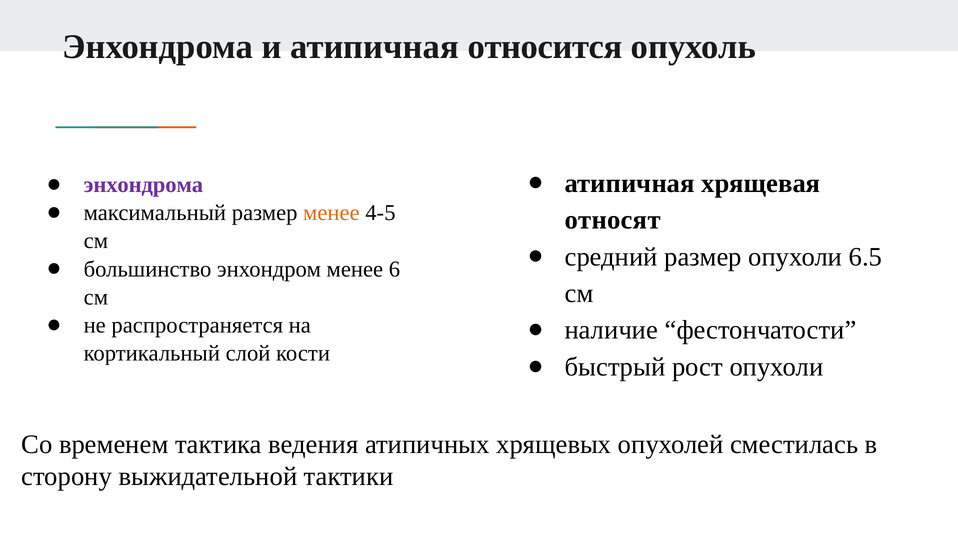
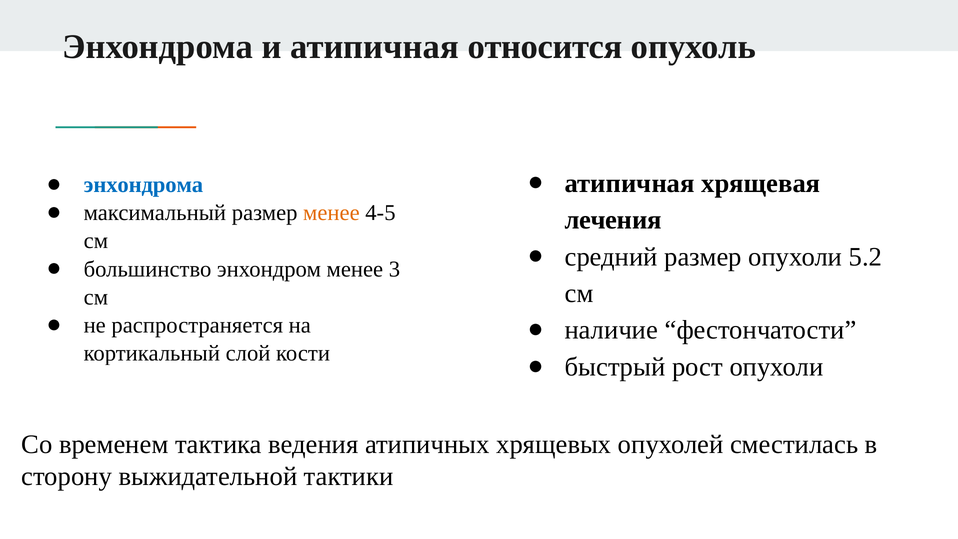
энхондрома colour: purple -> blue (143, 185)
относят: относят -> лечения (613, 220)
6.5: 6.5 -> 5.2 (865, 257)
6: 6 -> 3 (394, 269)
